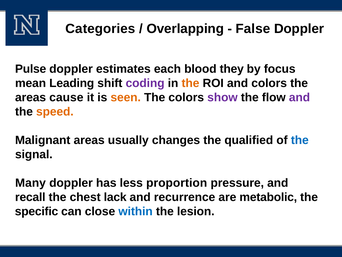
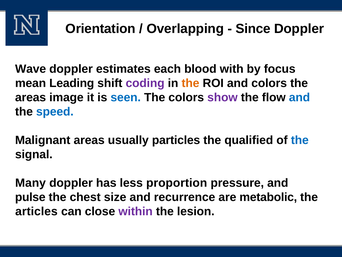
Categories: Categories -> Orientation (101, 29)
False: False -> Since (253, 29)
Pulse: Pulse -> Wave (31, 69)
they: they -> with (232, 69)
cause: cause -> image (66, 97)
seen colour: orange -> blue (126, 97)
and colour: purple -> blue (299, 97)
speed colour: orange -> blue (55, 112)
changes: changes -> particles (176, 140)
recall: recall -> pulse (30, 197)
lack: lack -> size (115, 197)
specific: specific -> articles (36, 211)
within colour: blue -> purple (136, 211)
